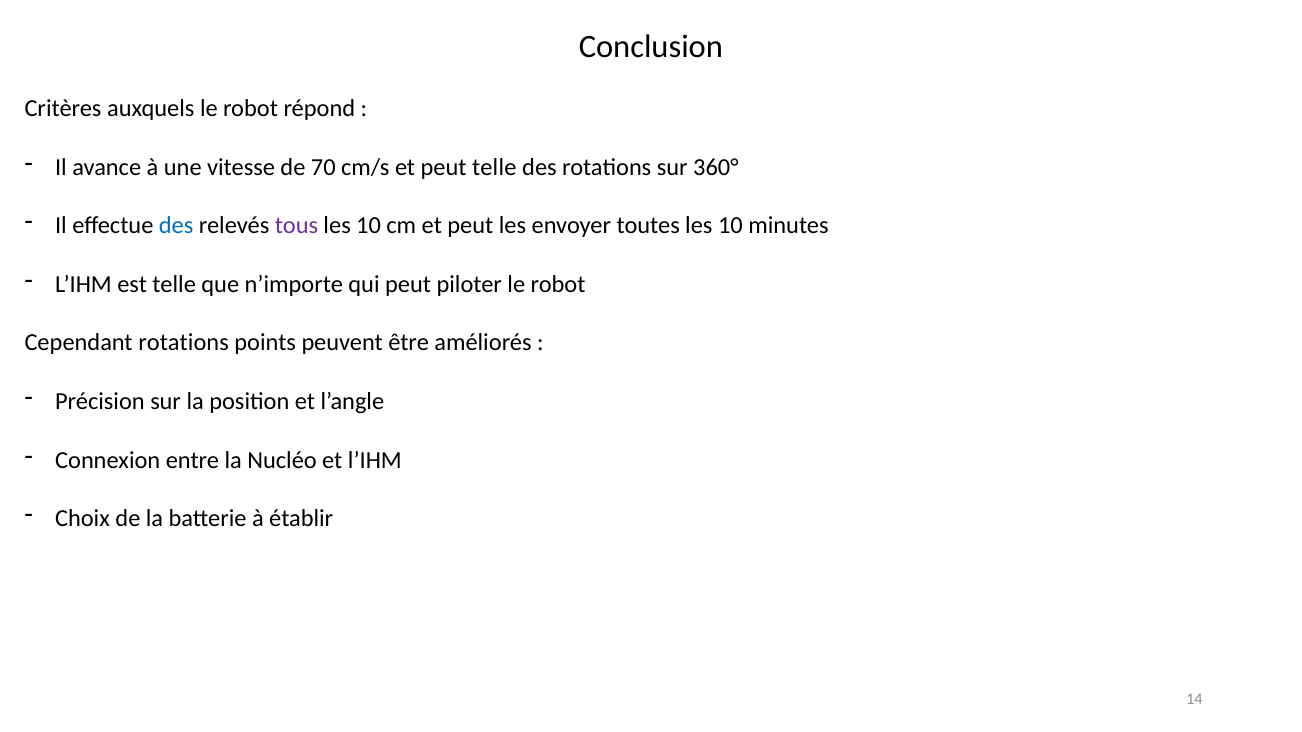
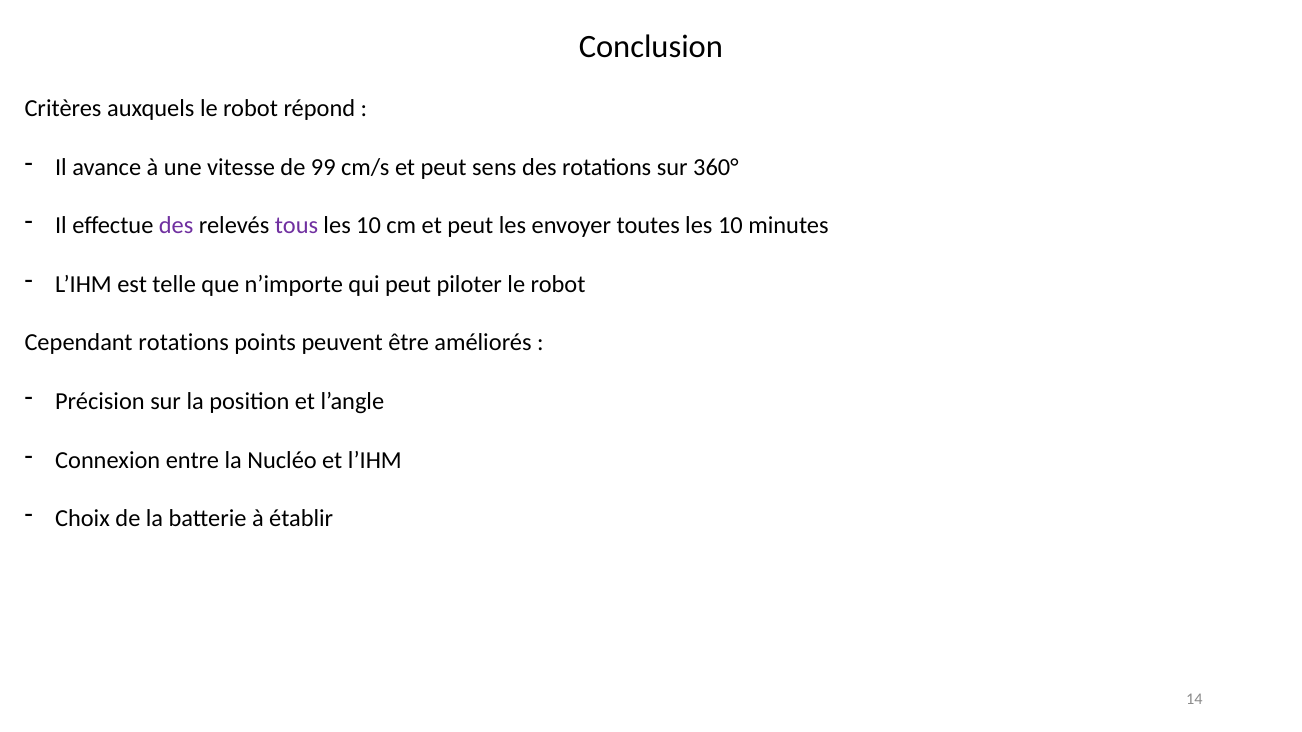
70: 70 -> 99 (323, 167)
peut telle: telle -> sens (494, 167)
des colour: blue -> purple (176, 226)
